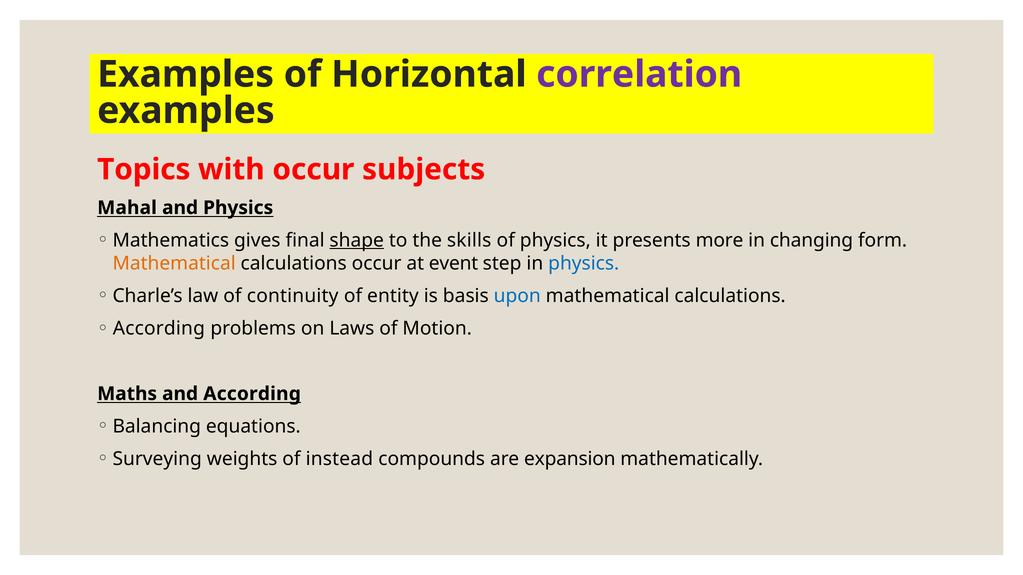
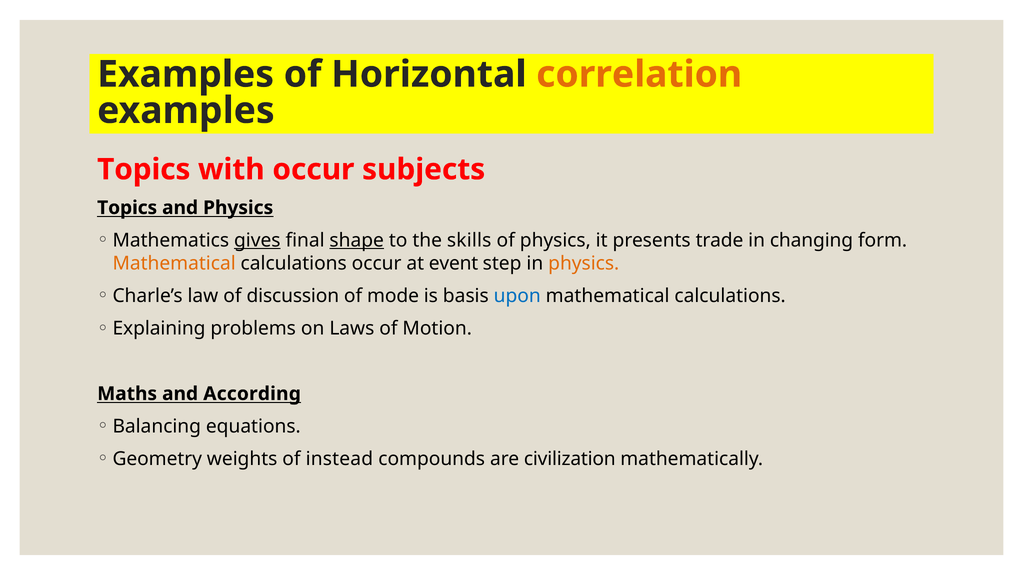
correlation colour: purple -> orange (639, 74)
Mahal: Mahal -> Topics (127, 208)
gives underline: none -> present (257, 241)
more: more -> trade (719, 241)
physics colour: blue -> orange (584, 264)
continuity: continuity -> discussion (293, 296)
entity: entity -> mode (393, 296)
According: According -> Explaining (159, 329)
Surveying: Surveying -> Geometry (157, 459)
expansion: expansion -> civilization (570, 459)
